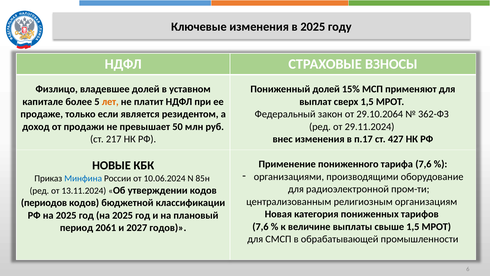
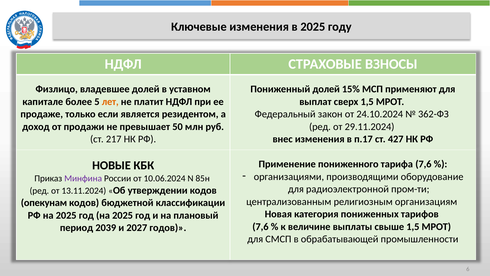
29.10.2064: 29.10.2064 -> 24.10.2024 (380, 114)
Минфина colour: blue -> purple (83, 178)
периодов: периодов -> опекунам (44, 203)
2061: 2061 -> 2039 (106, 228)
